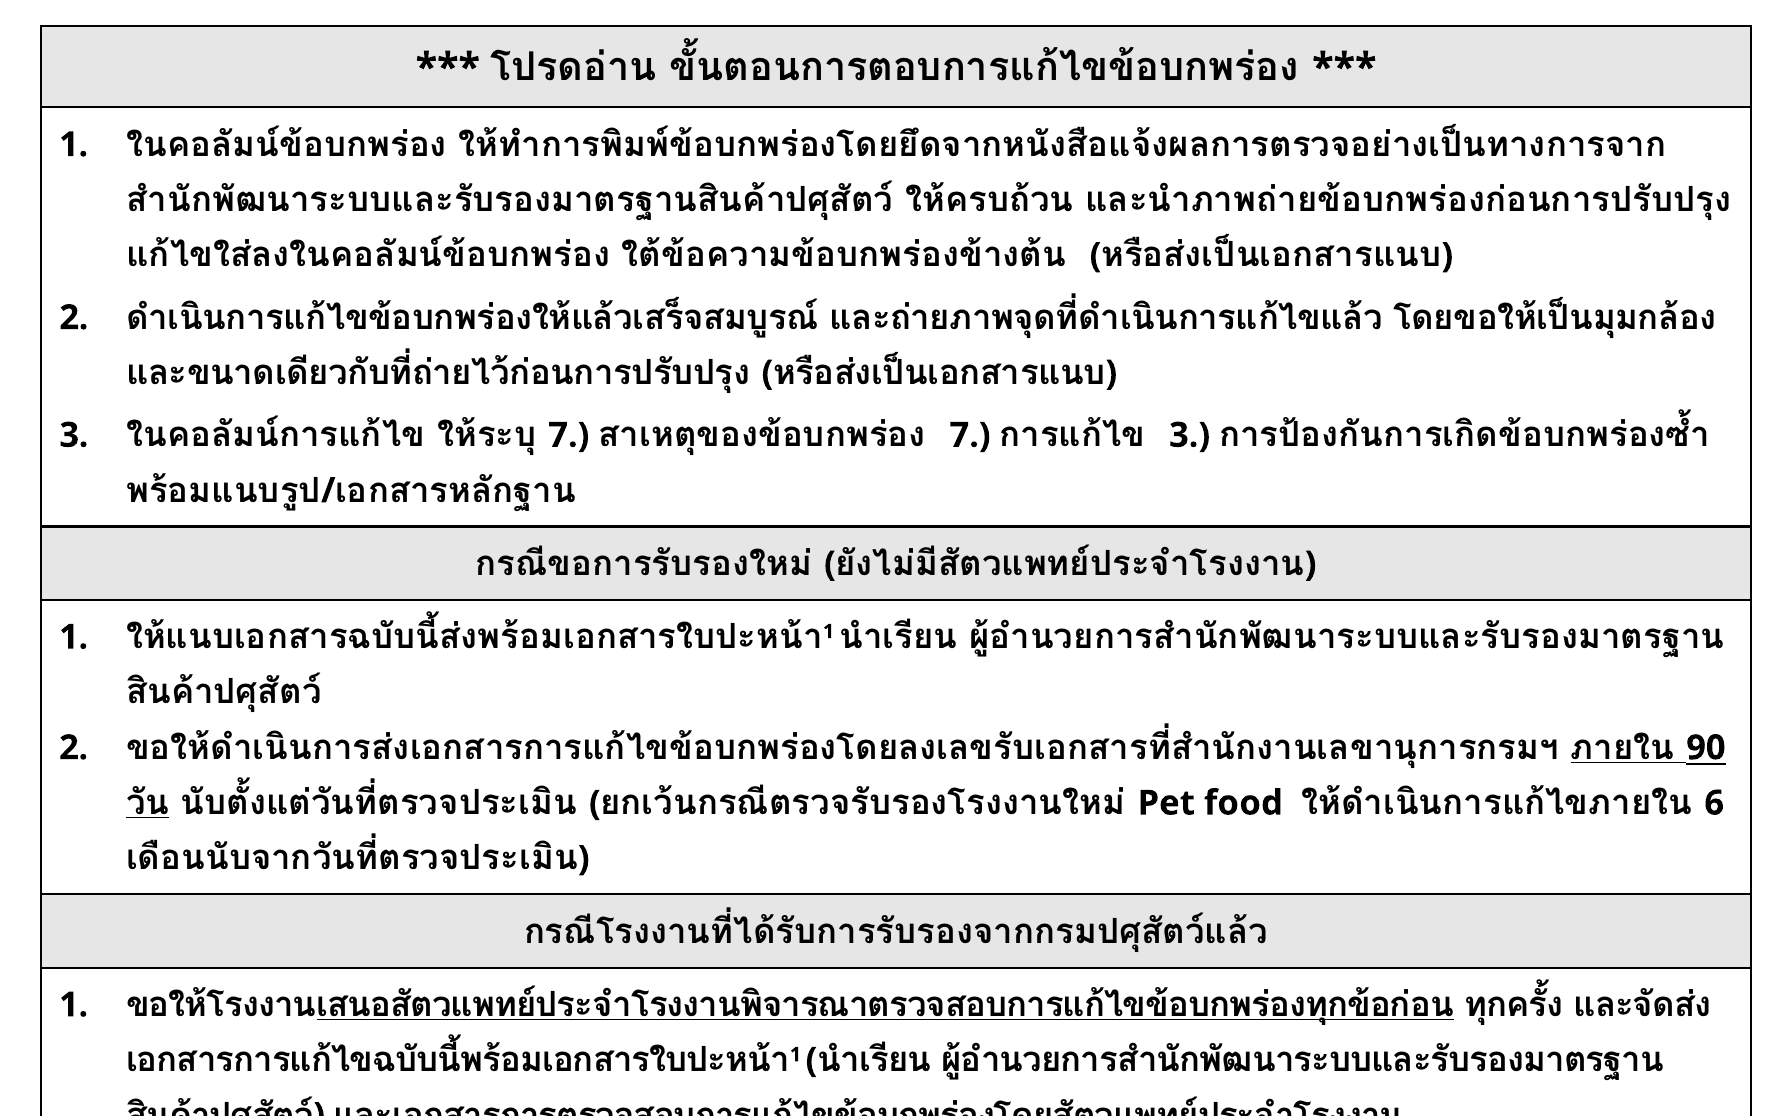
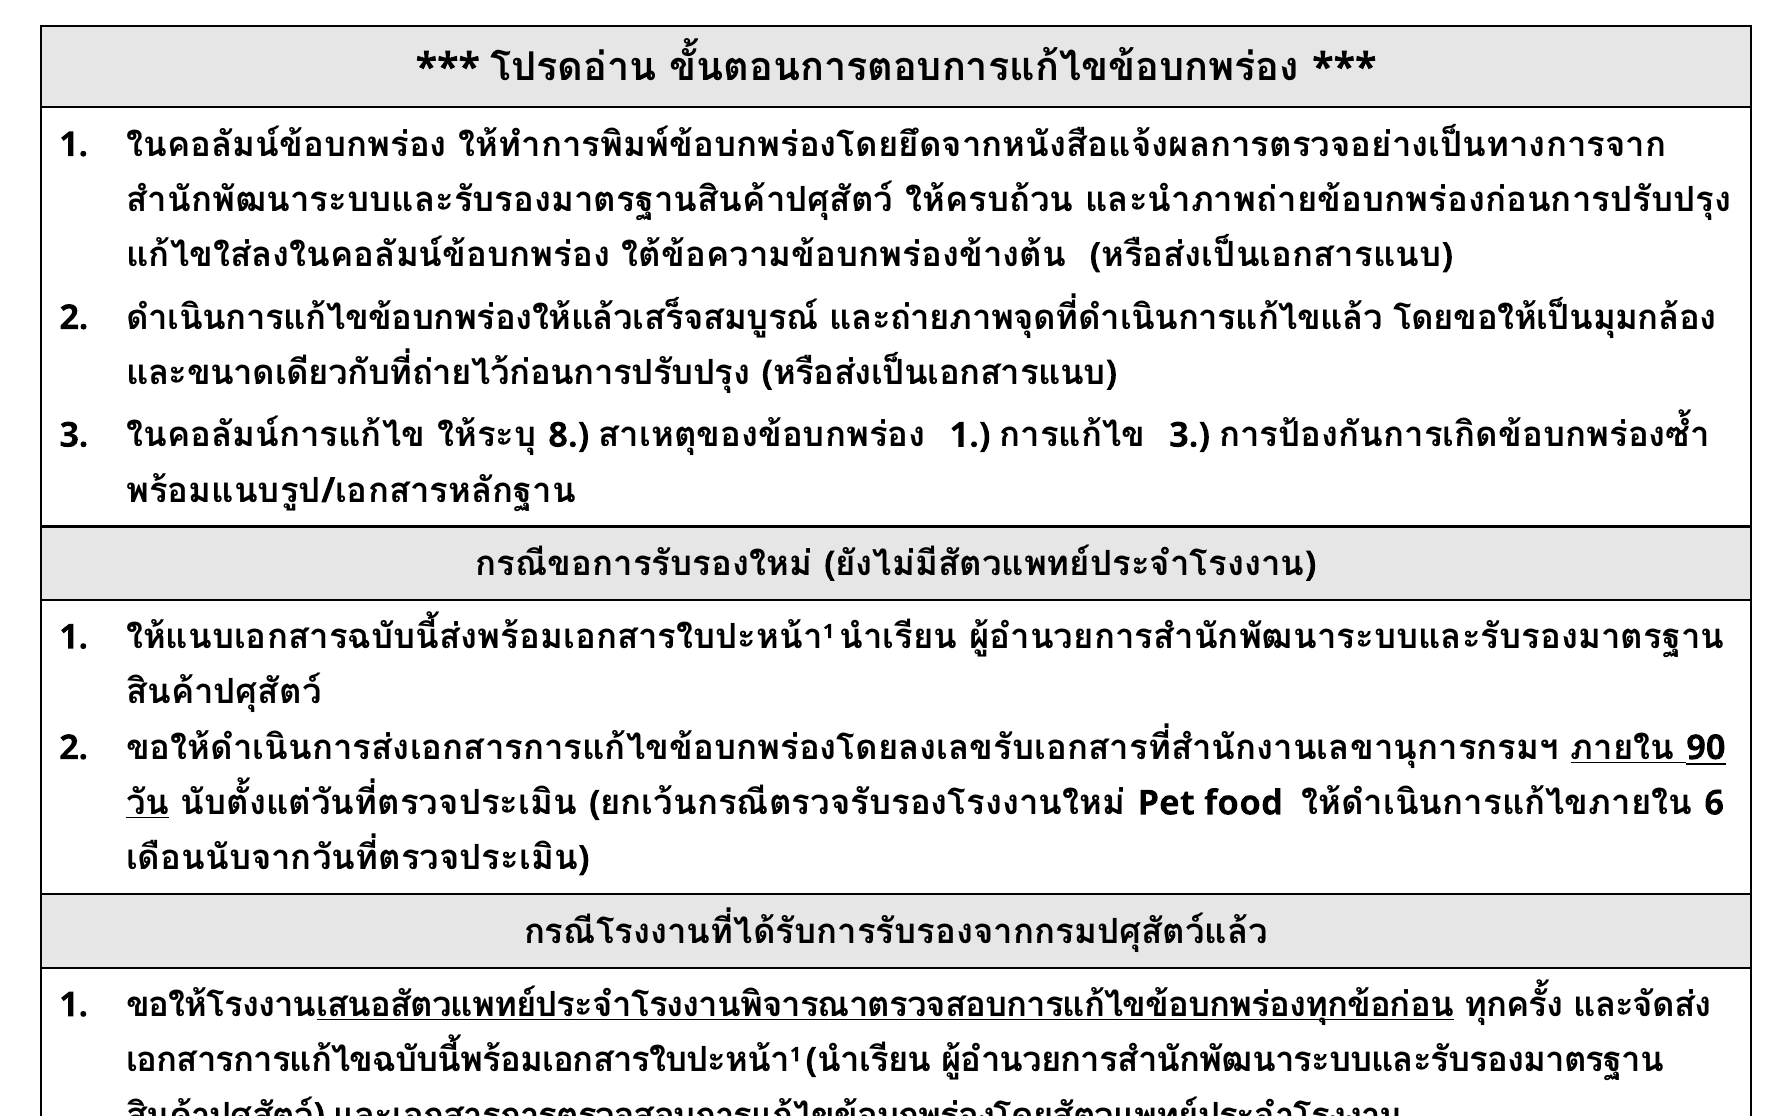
7: 7 -> 8 (569, 435)
7: 7 -> 1 (970, 435)
